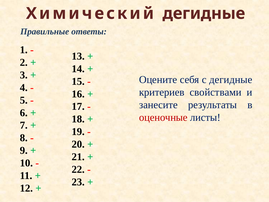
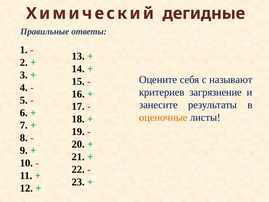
с дегидные: дегидные -> называют (231, 80)
свойствами: свойствами -> загрязнение (216, 92)
оценочные colour: red -> orange (163, 117)
